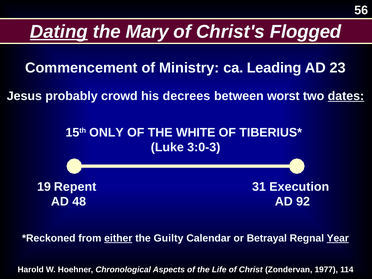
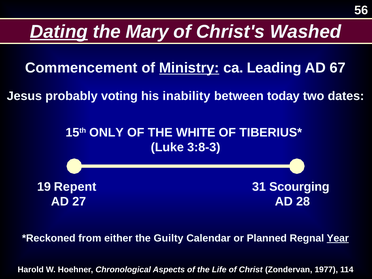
Flogged: Flogged -> Washed (306, 32)
Ministry underline: none -> present (189, 68)
23: 23 -> 67 (338, 68)
crowd: crowd -> voting (119, 96)
decrees: decrees -> inability (186, 96)
worst: worst -> today (283, 96)
dates underline: present -> none (346, 96)
3:0-3: 3:0-3 -> 3:8-3 (204, 147)
Execution: Execution -> Scourging (299, 187)
48: 48 -> 27 (79, 202)
92: 92 -> 28 (303, 202)
either underline: present -> none (118, 238)
Betrayal: Betrayal -> Planned (267, 238)
